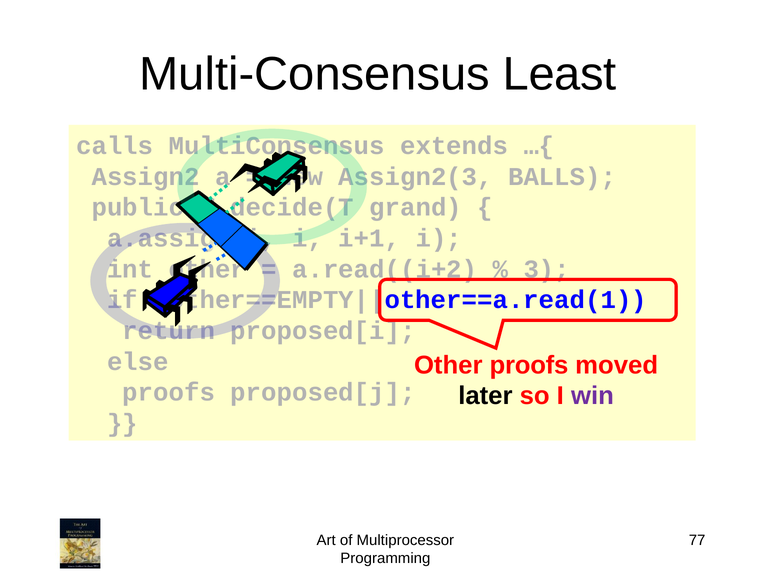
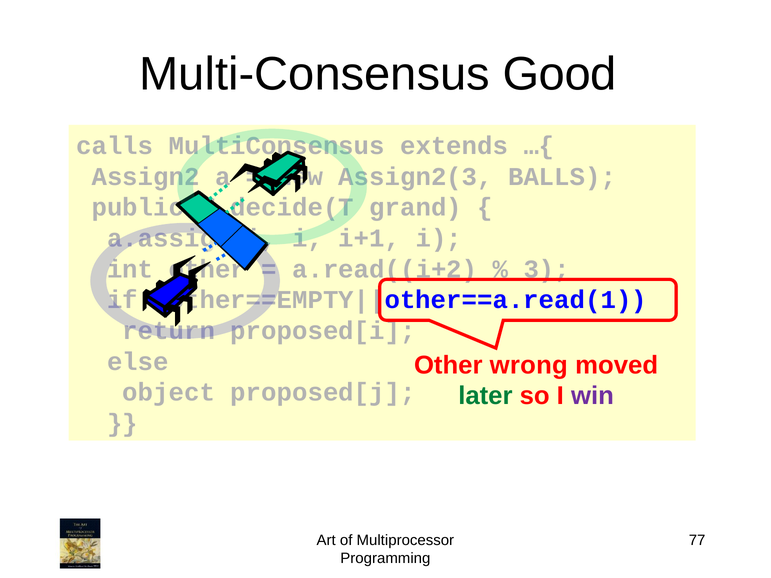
Least: Least -> Good (560, 74)
Other proofs: proofs -> wrong (529, 365)
proofs: proofs -> object (169, 393)
later colour: black -> green (485, 396)
